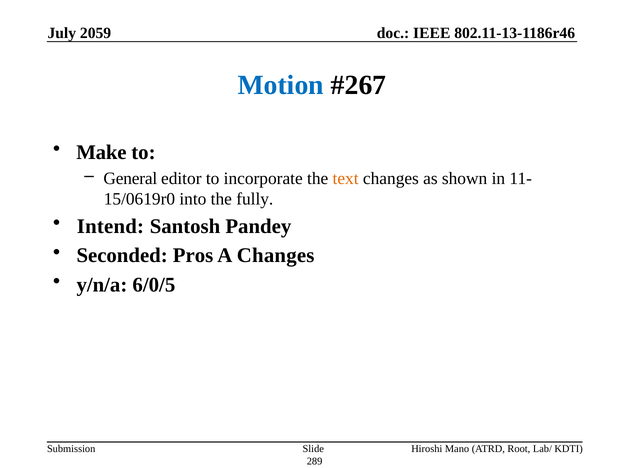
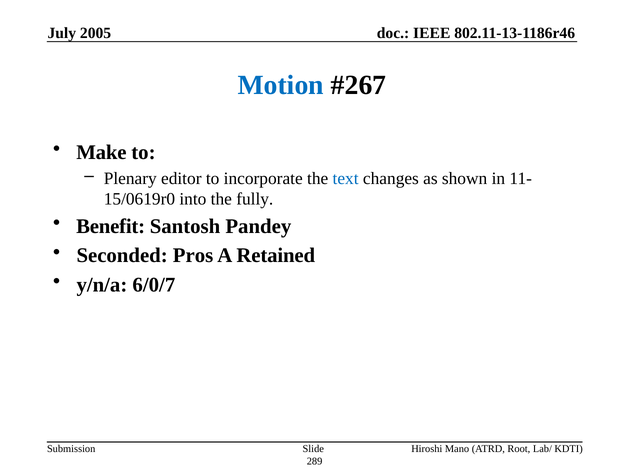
2059: 2059 -> 2005 (96, 33)
General: General -> Plenary (130, 178)
text colour: orange -> blue (346, 178)
Intend: Intend -> Benefit (111, 226)
A Changes: Changes -> Retained (276, 256)
6/0/5: 6/0/5 -> 6/0/7 (154, 285)
